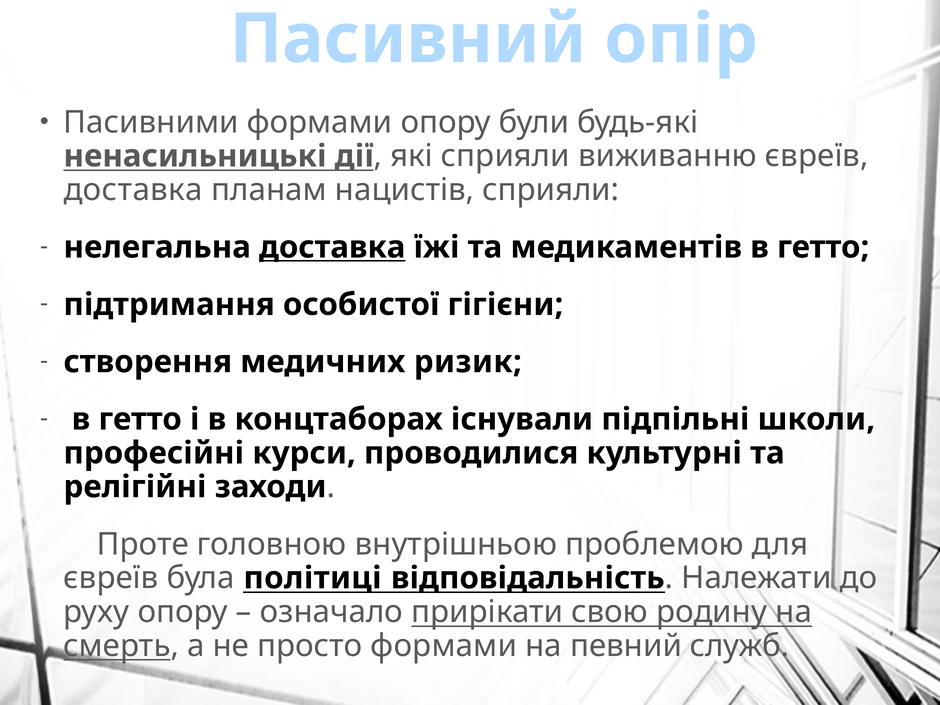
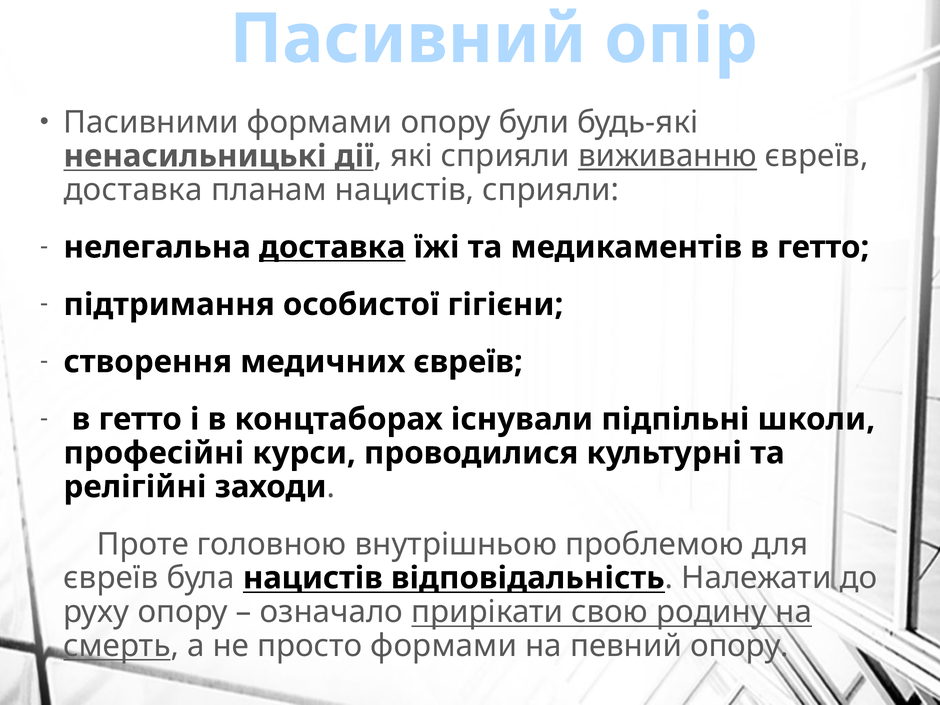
виживанню underline: none -> present (667, 156)
медичних ризик: ризик -> євреїв (468, 362)
була політиці: політиці -> нацистів (313, 578)
певний служб: служб -> опору (740, 646)
